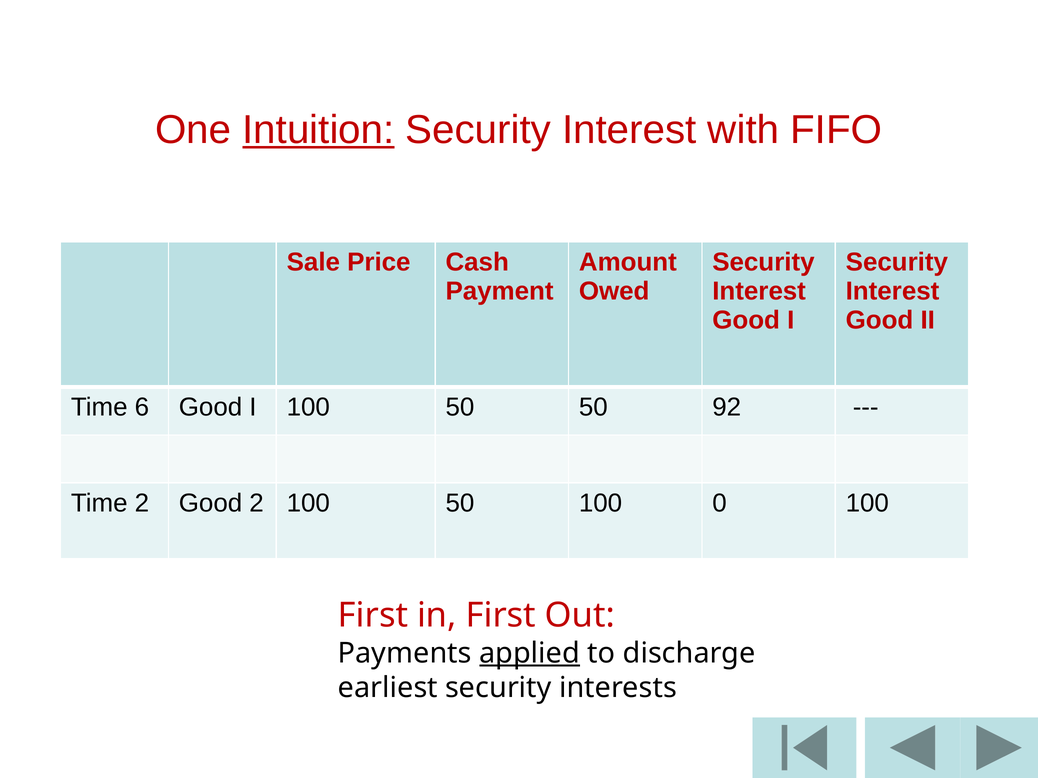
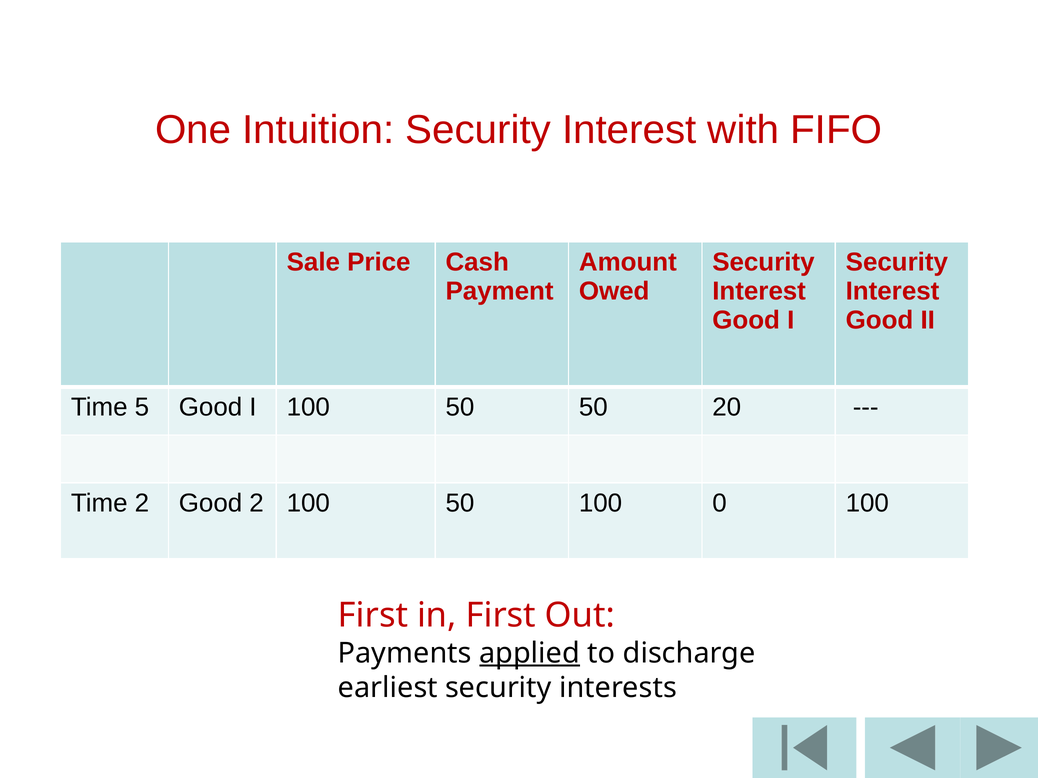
Intuition underline: present -> none (318, 130)
6: 6 -> 5 (142, 407)
92: 92 -> 20 (727, 407)
